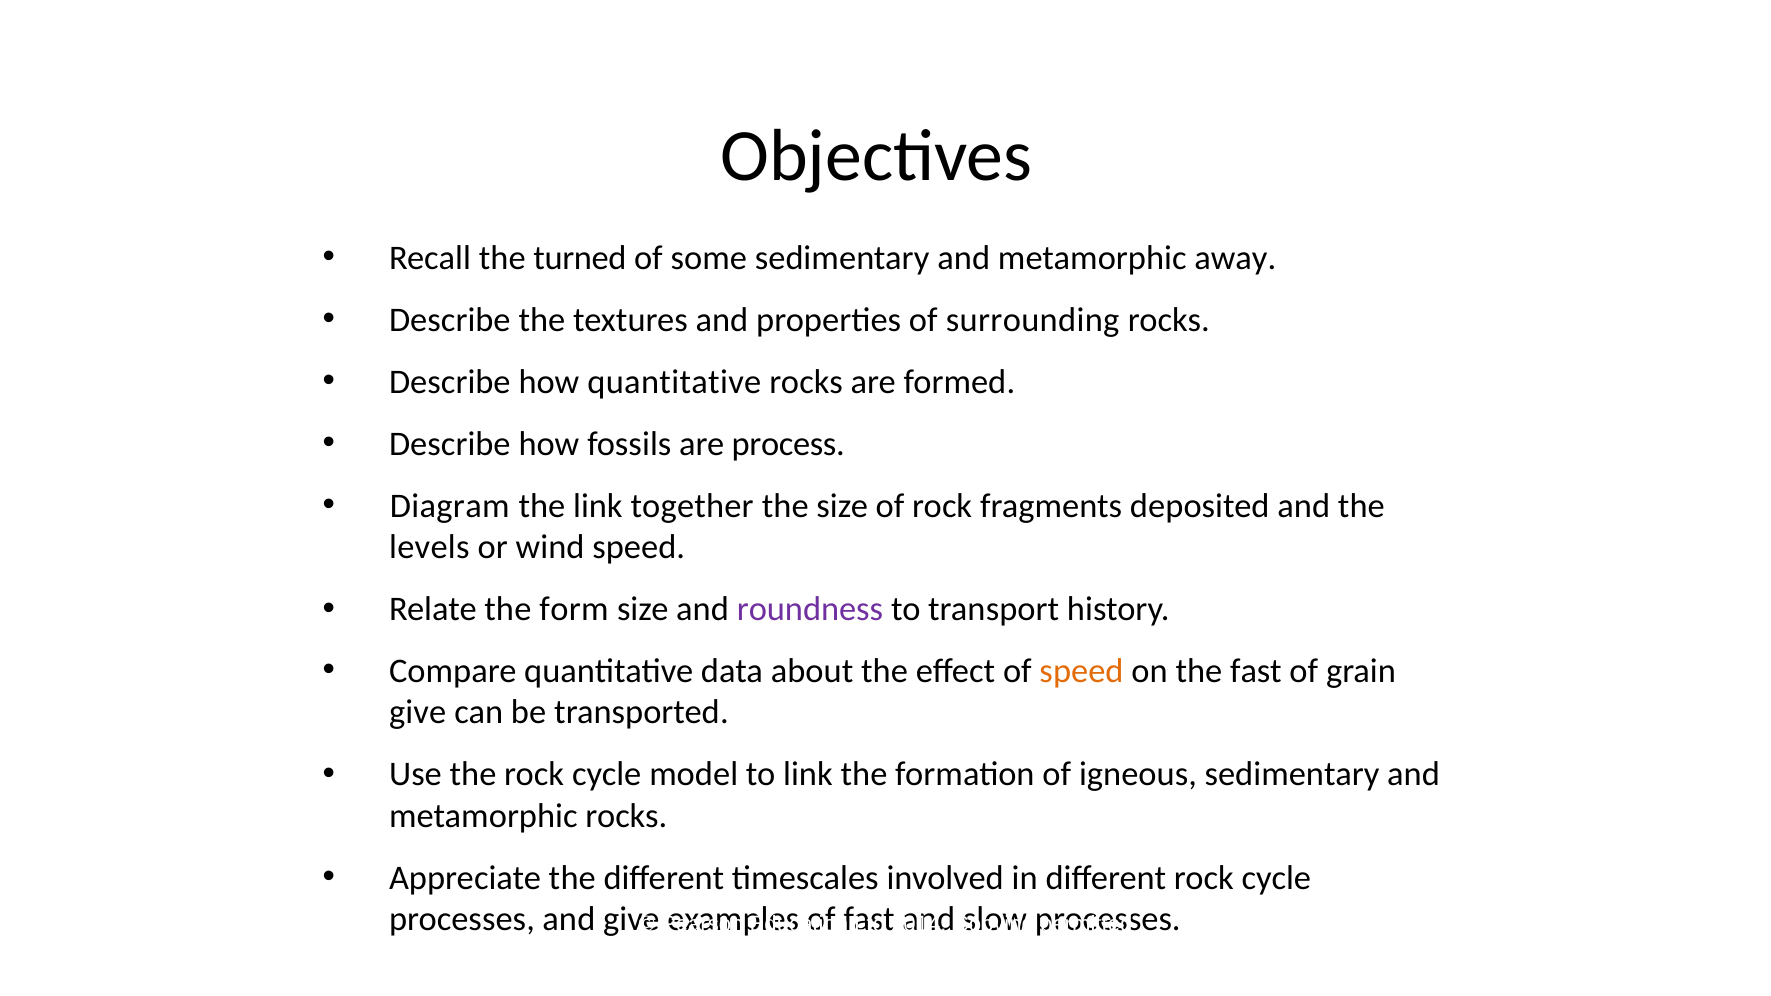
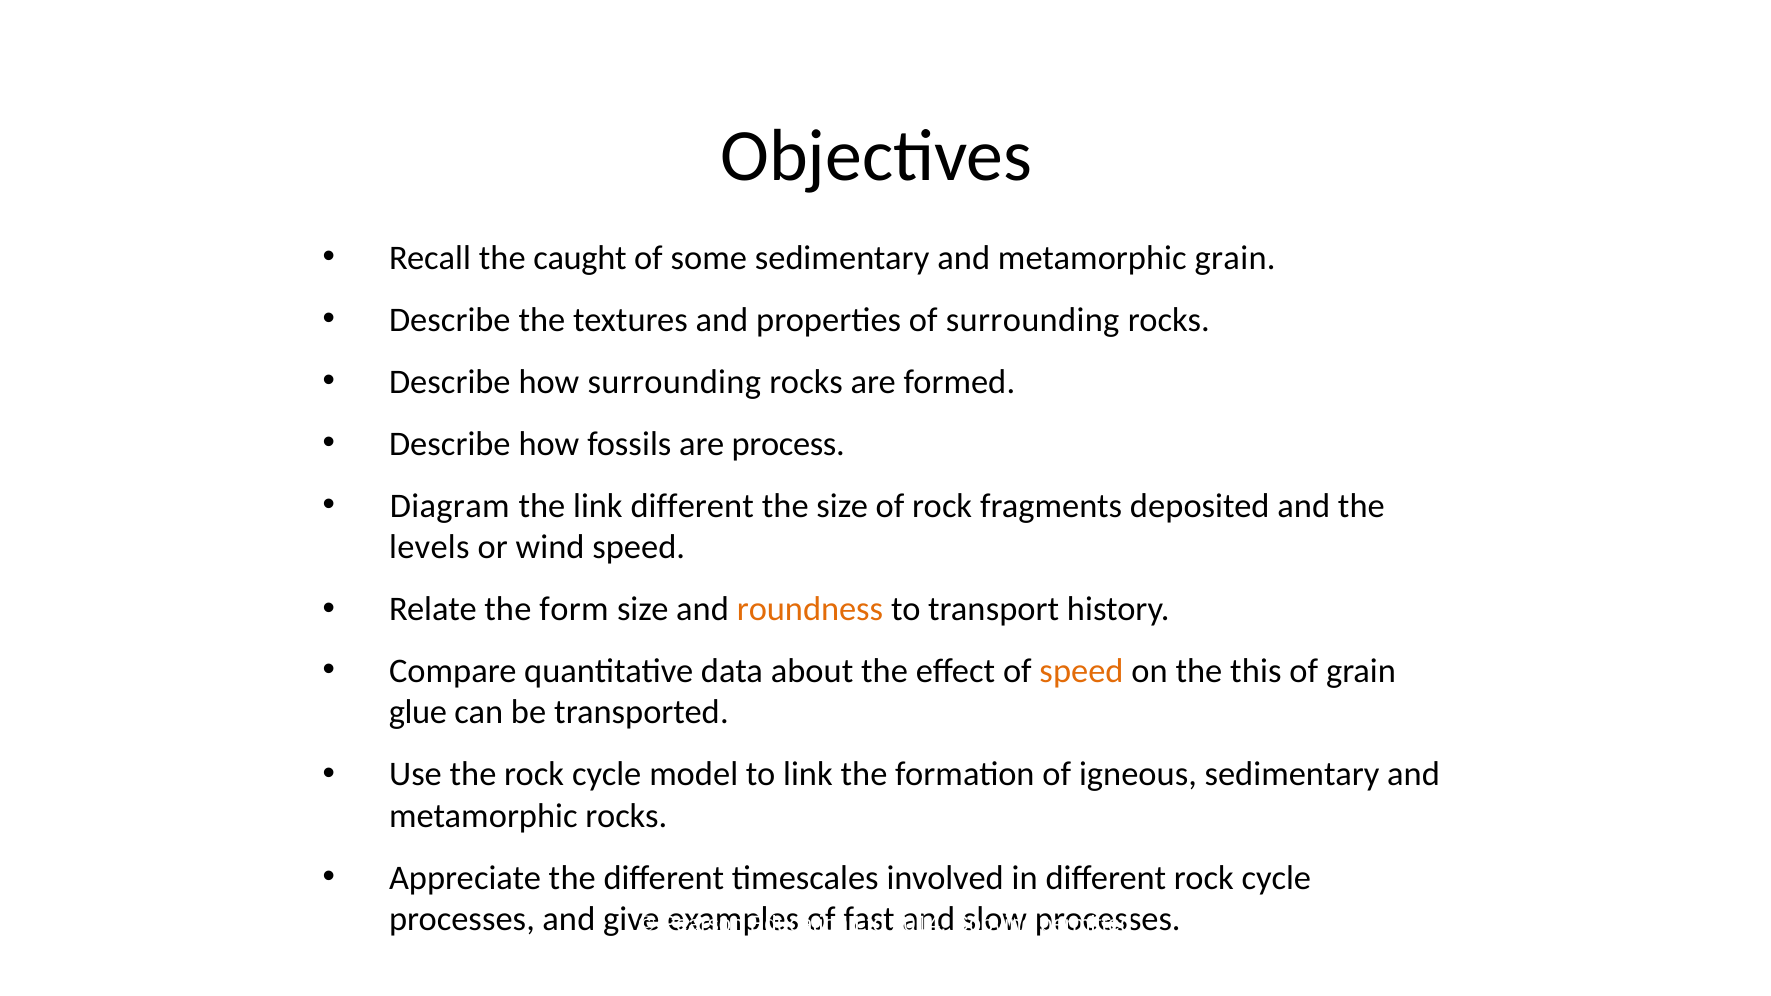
turned: turned -> caught (580, 258)
metamorphic away: away -> grain (1235, 258)
how quantitative: quantitative -> surrounding (674, 382)
link together: together -> different (692, 506)
roundness colour: purple -> orange (810, 609)
the fast: fast -> this (1256, 671)
give: give -> glue (418, 713)
